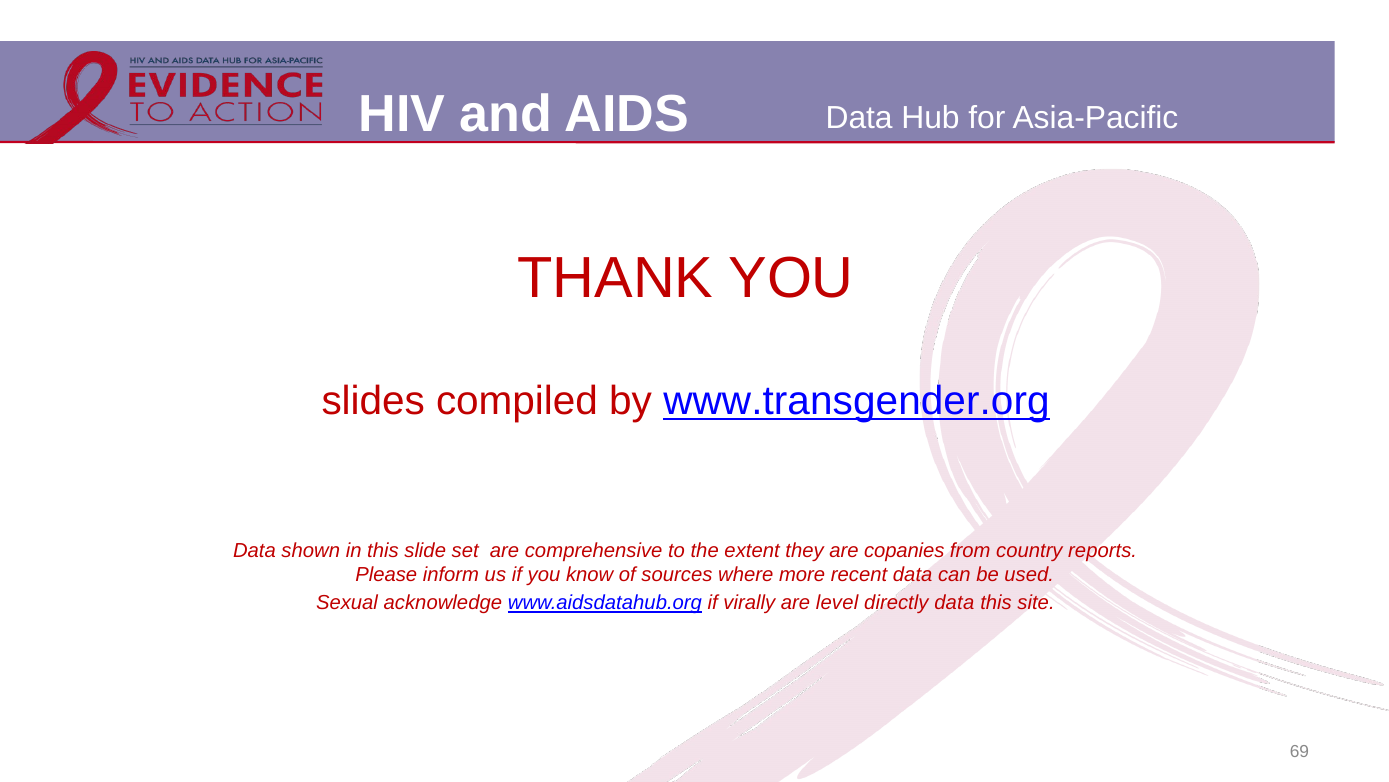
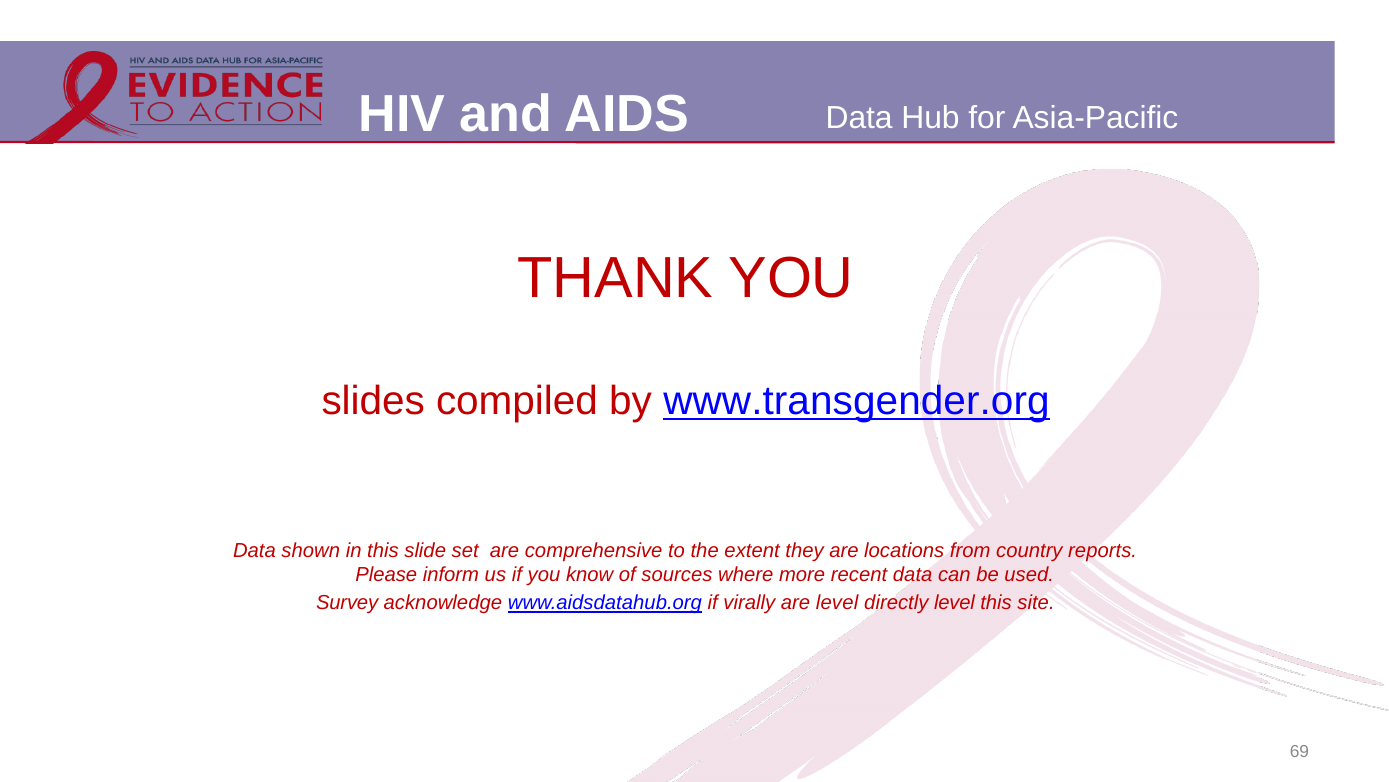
copanies: copanies -> locations (904, 550)
Sexual: Sexual -> Survey (347, 603)
directly data: data -> level (954, 603)
